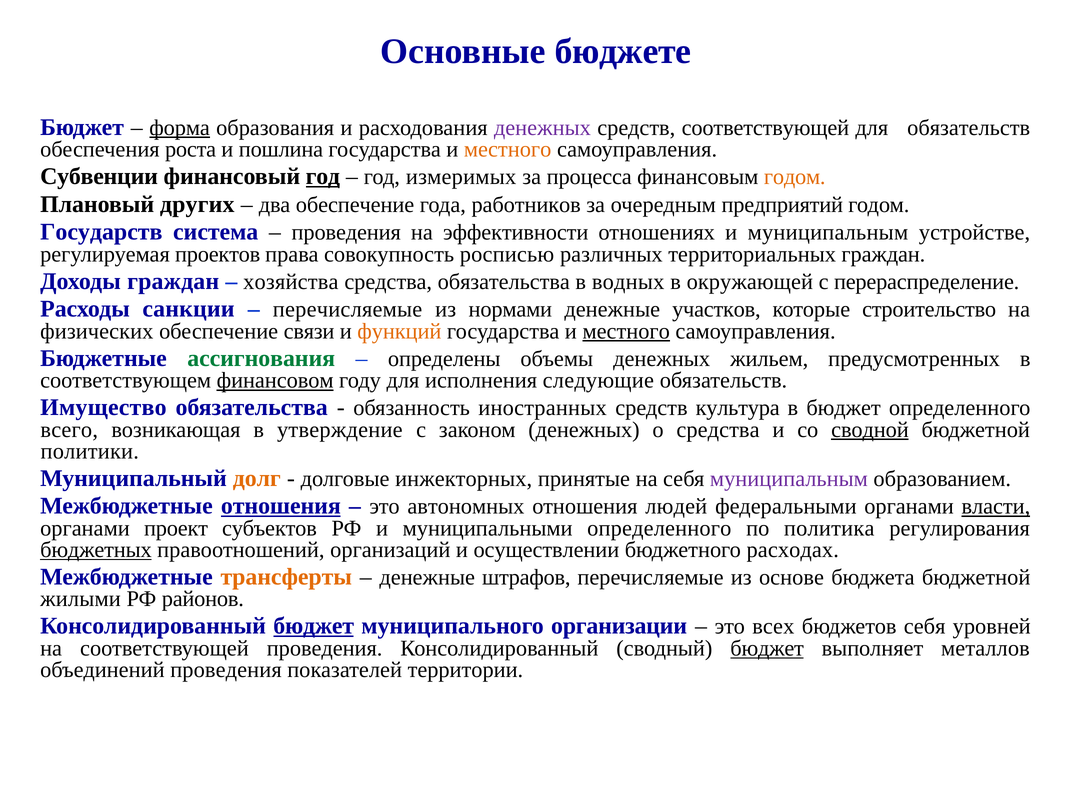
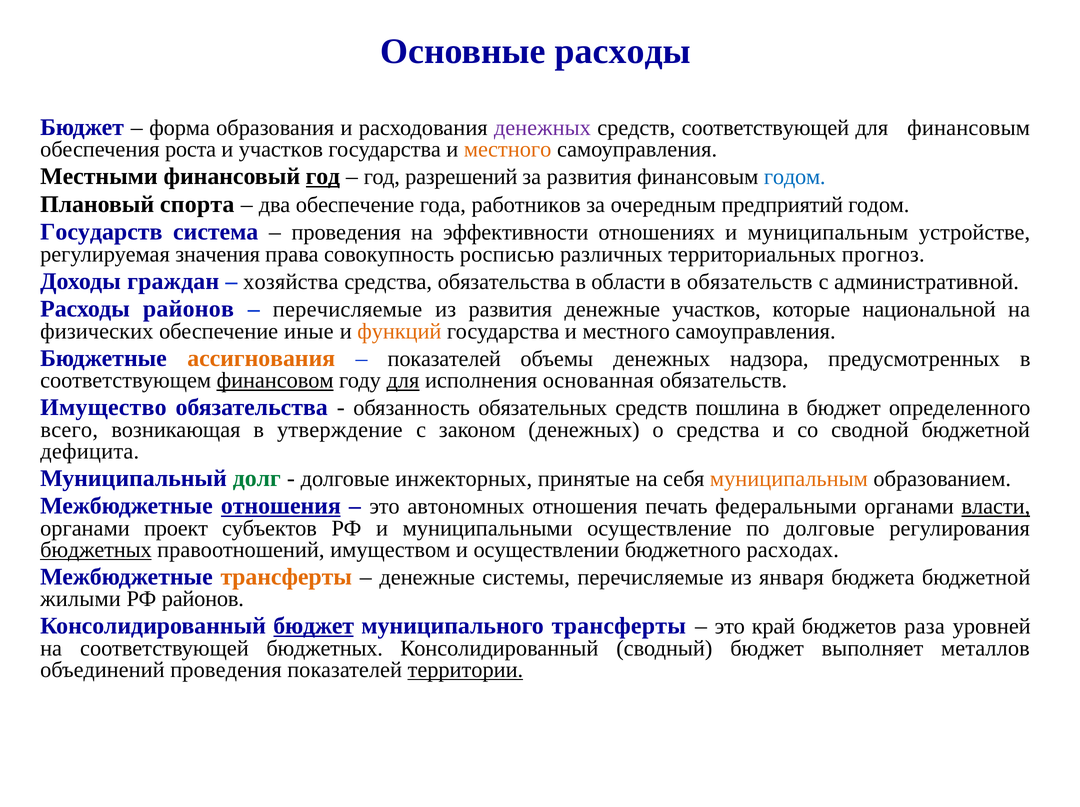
Основные бюджете: бюджете -> расходы (623, 52)
форма underline: present -> none (180, 128)
для обязательств: обязательств -> финансовым (969, 128)
и пошлина: пошлина -> участков (281, 149)
Субвенции: Субвенции -> Местными (99, 176)
измеримых: измеримых -> разрешений (461, 177)
за процесса: процесса -> развития (589, 177)
годом colour: orange -> blue (795, 177)
других: других -> спорта (197, 204)
проектов: проектов -> значения (218, 254)
территориальных граждан: граждан -> прогноз (883, 254)
водных: водных -> области (628, 282)
в окружающей: окружающей -> обязательств (750, 282)
перераспределение: перераспределение -> административной (927, 282)
Расходы санкции: санкции -> районов (188, 309)
из нормами: нормами -> развития (510, 309)
строительство: строительство -> национальной (929, 309)
связи: связи -> иные (309, 331)
местного underline: present -> none (626, 331)
ассигнования colour: green -> orange (261, 358)
определены: определены -> показателей (444, 359)
жильем: жильем -> надзора (769, 359)
для underline: none -> present (403, 380)
следующие: следующие -> основанная (598, 380)
иностранных: иностранных -> обязательных (543, 408)
культура: культура -> пошлина (738, 408)
сводной underline: present -> none (870, 430)
политики: политики -> дефицита (90, 451)
долг colour: orange -> green (257, 478)
муниципальным colour: purple -> orange (789, 479)
людей: людей -> печать (676, 506)
муниципальными определенного: определенного -> осуществление (659, 528)
по политика: политика -> долговые (829, 528)
организаций: организаций -> имуществом (390, 550)
штрафов: штрафов -> системы (526, 577)
основе: основе -> января (791, 577)
муниципального организации: организации -> трансферты (619, 626)
всех: всех -> край (773, 626)
бюджетов себя: себя -> раза (925, 626)
соответствующей проведения: проведения -> бюджетных (325, 648)
бюджет underline: present -> none (767, 648)
территории underline: none -> present (465, 670)
